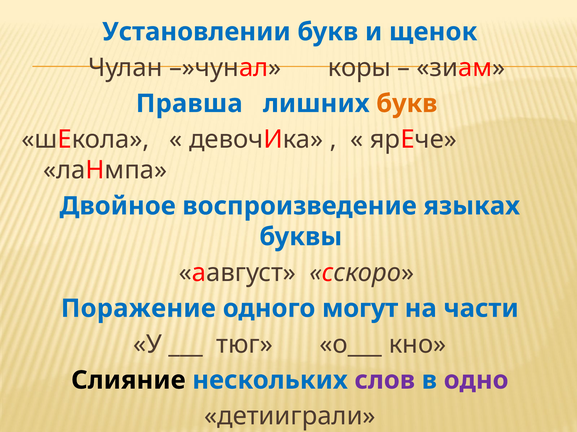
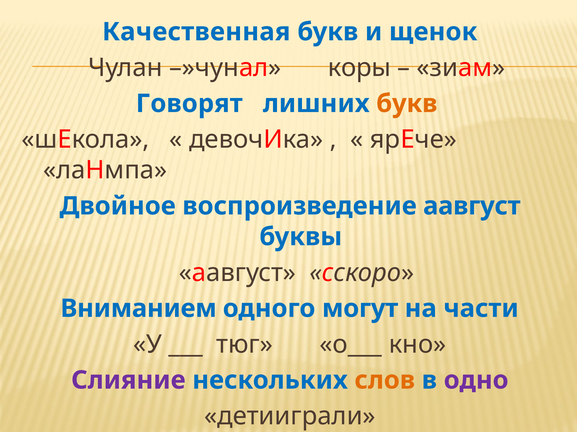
Установлении: Установлении -> Качественная (196, 32)
Правша: Правша -> Говорят (189, 104)
воспроизведение языках: языках -> аавгуст (472, 206)
Поражение: Поражение -> Вниманием (139, 309)
Слияние colour: black -> purple (128, 381)
слов colour: purple -> orange (385, 381)
